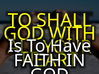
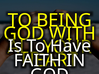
SHALL: SHALL -> BEING (64, 20)
